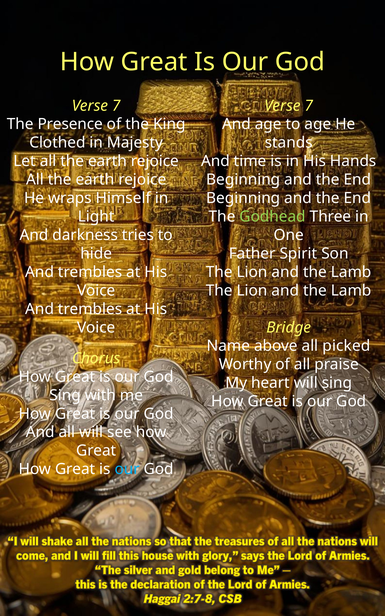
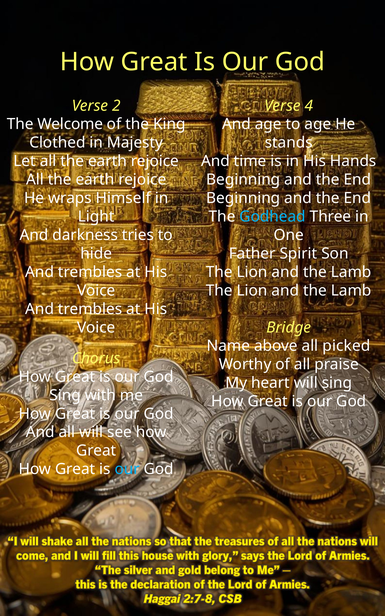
7: 7 -> 2 (116, 106)
7: 7 -> 4 (309, 106)
Presence: Presence -> Welcome (70, 124)
Godhead colour: light green -> light blue (273, 217)
